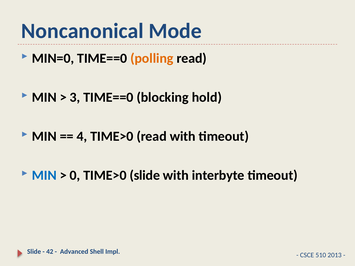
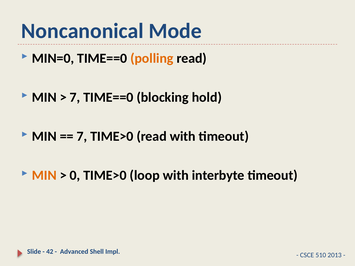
3: 3 -> 7 (75, 97)
4: 4 -> 7 (82, 136)
MIN colour: blue -> orange (44, 176)
TIME>0 slide: slide -> loop (145, 176)
